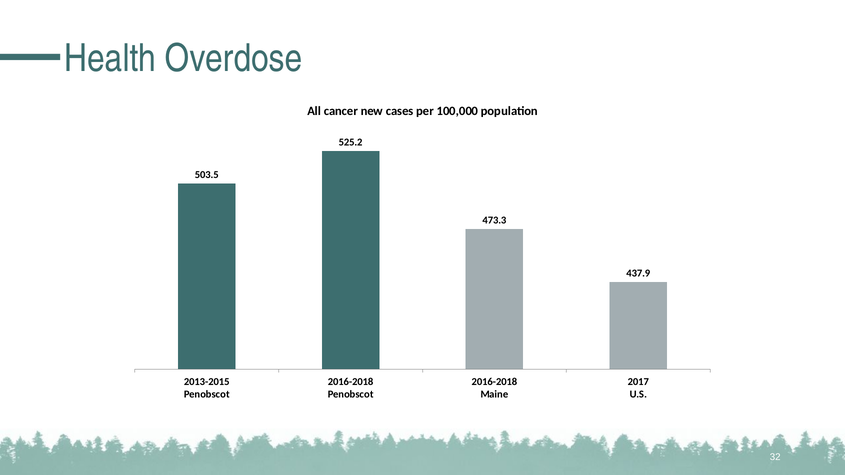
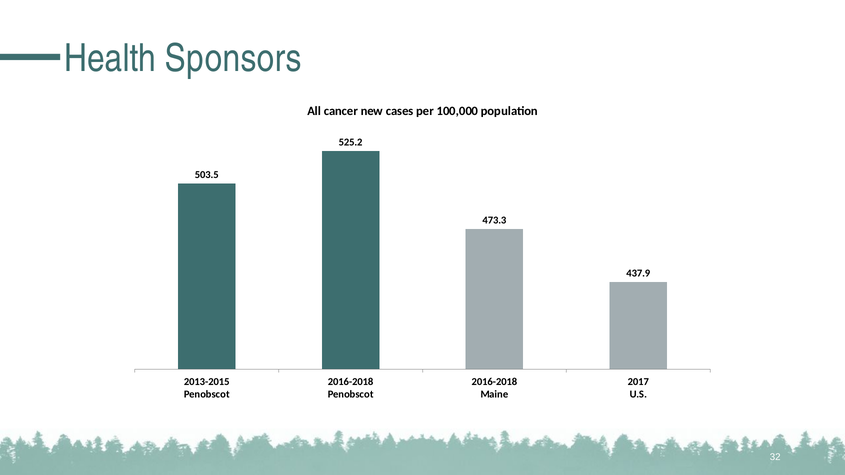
Overdose: Overdose -> Sponsors (233, 58)
